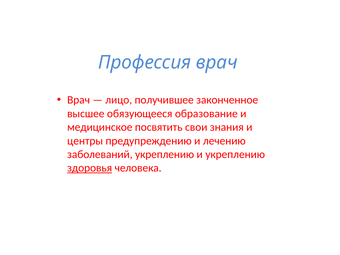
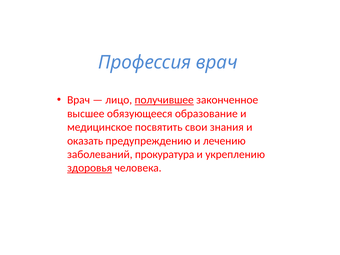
получившее underline: none -> present (164, 100)
центры: центры -> оказать (85, 141)
заболеваний укреплению: укреплению -> прокуратура (165, 154)
